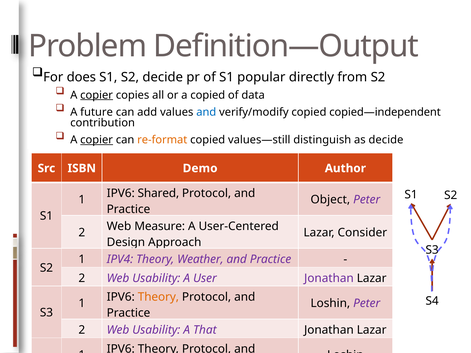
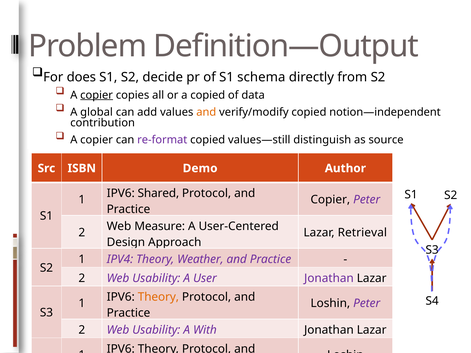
popular: popular -> schema (261, 77)
future: future -> global (97, 112)
and colour: blue -> orange (206, 112)
copied—independent: copied—independent -> notion—independent (385, 112)
copier underline: present -> none (97, 140)
re-format colour: orange -> purple (162, 140)
as decide: decide -> source (386, 140)
Object: Object -> Copier (330, 200)
Consider: Consider -> Retrieval (362, 233)
That: That -> With (205, 330)
